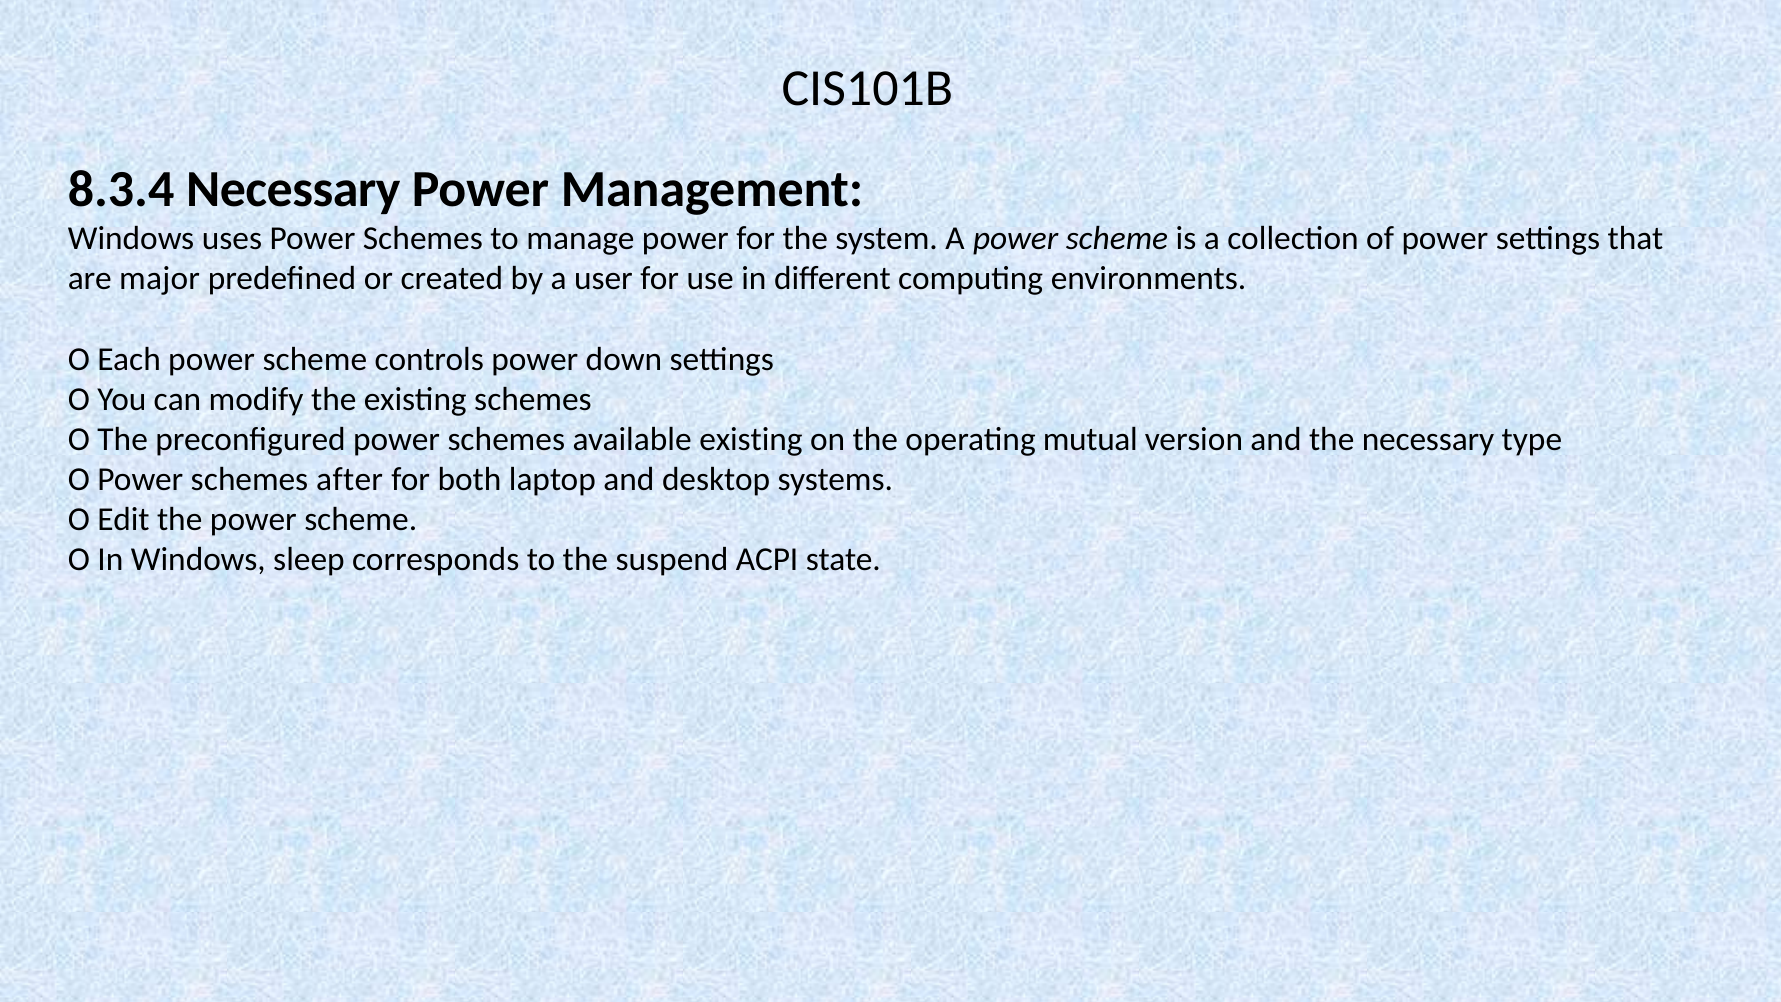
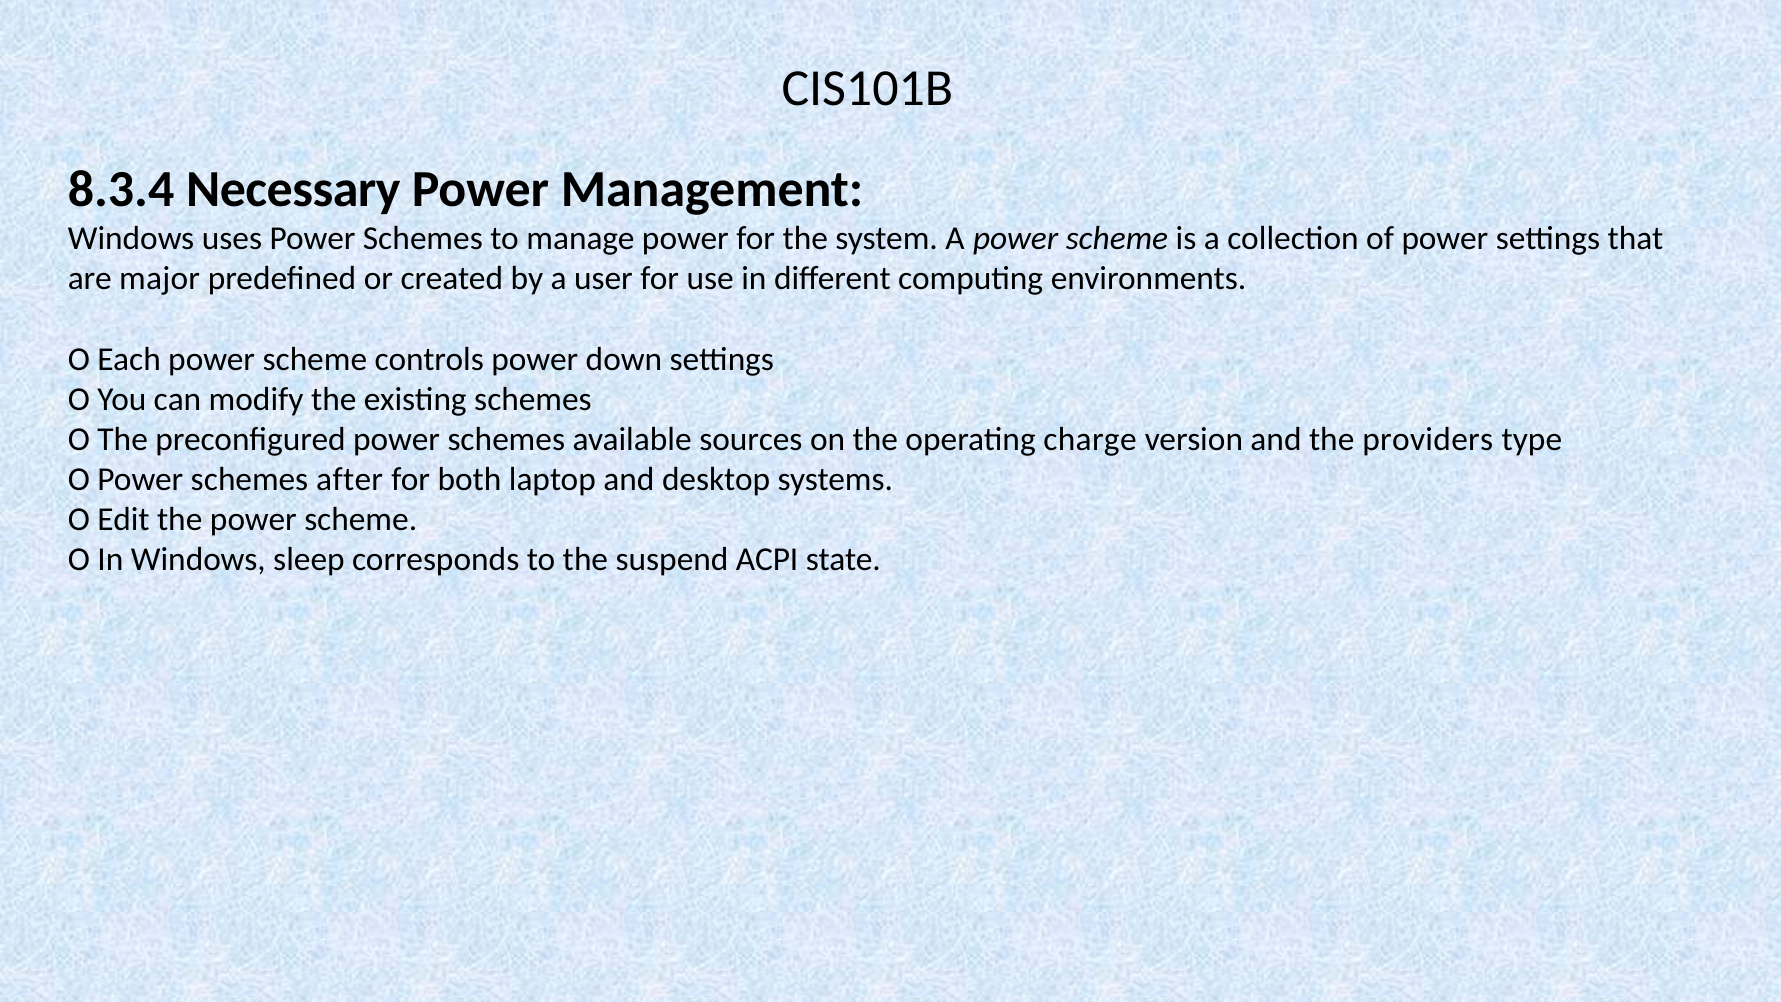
available existing: existing -> sources (751, 439)
mutual: mutual -> charge (1090, 439)
the necessary: necessary -> providers (1428, 439)
